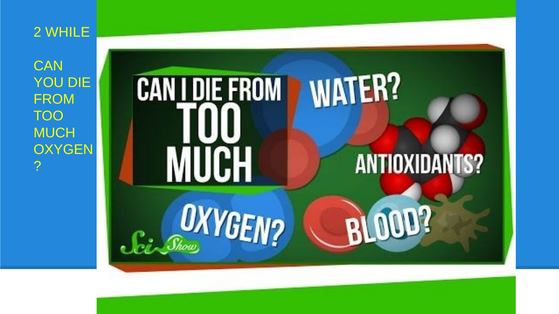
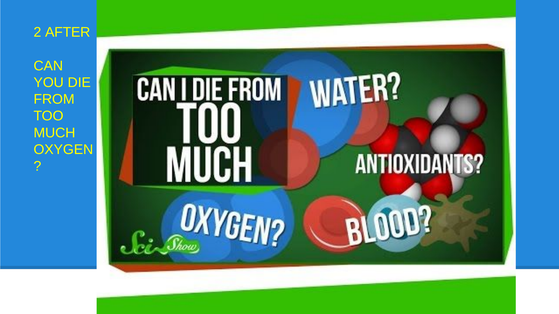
WHILE: WHILE -> AFTER (68, 32)
